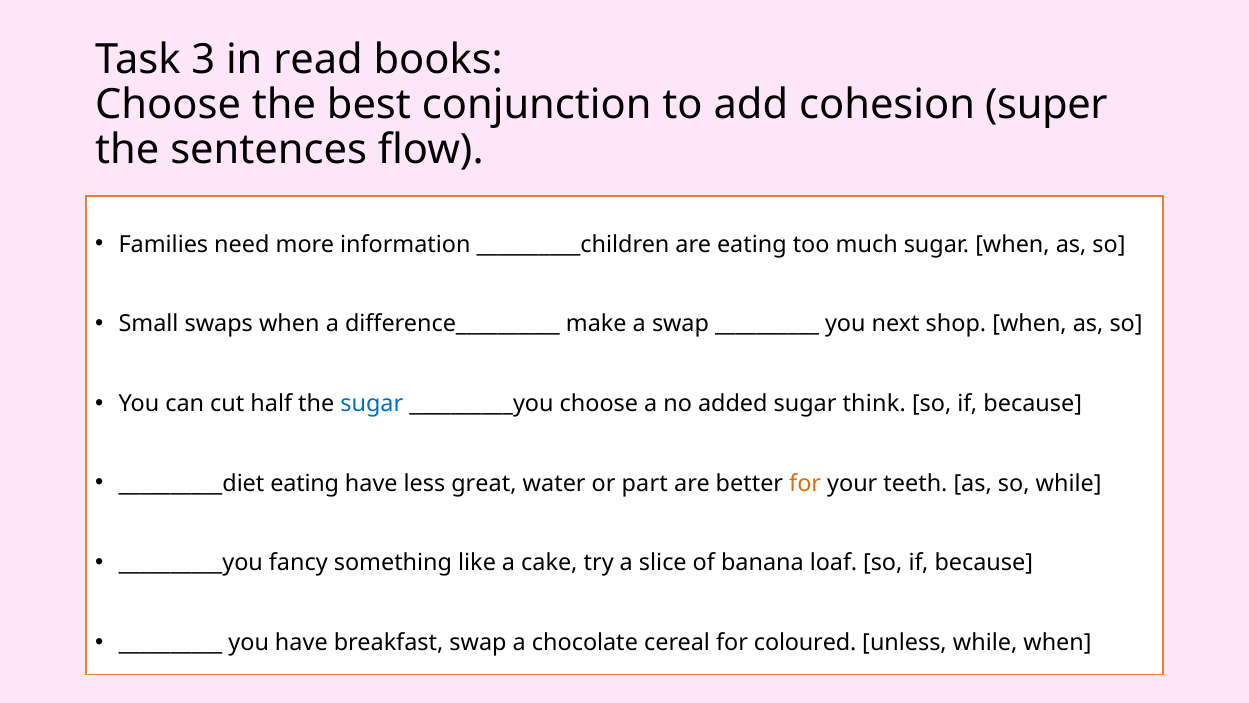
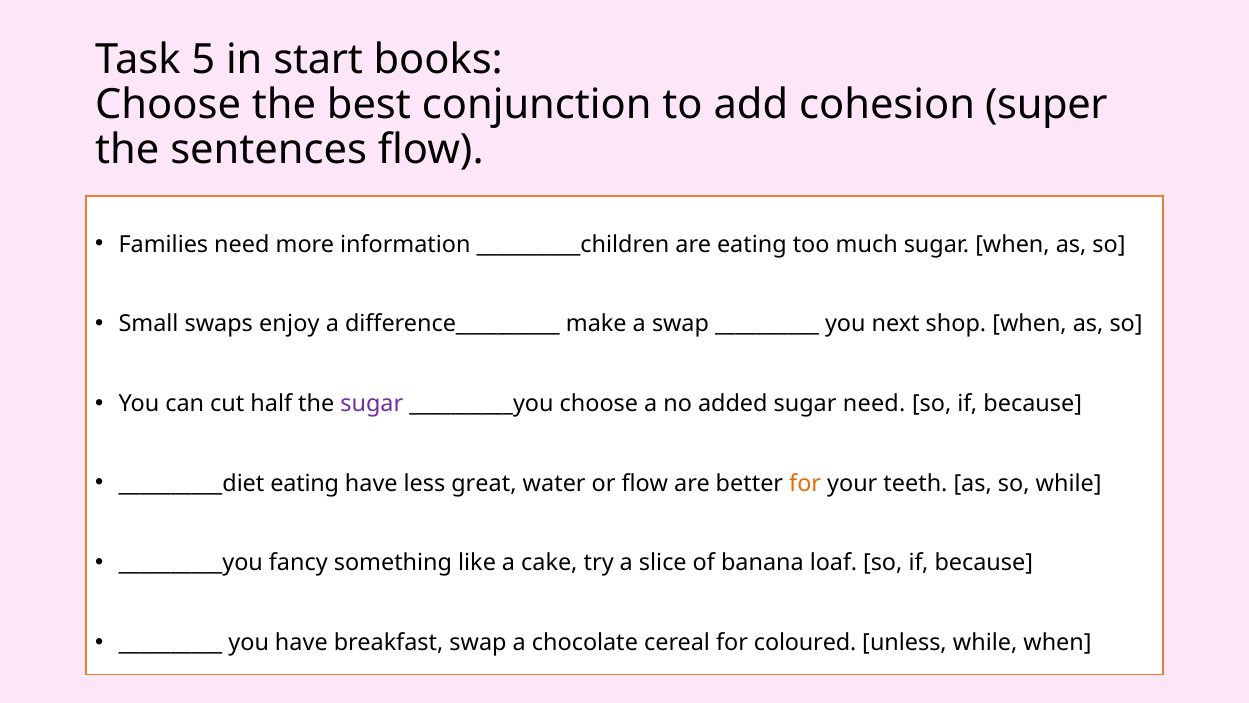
3: 3 -> 5 (203, 60)
read: read -> start (318, 60)
swaps when: when -> enjoy (289, 324)
sugar colour: blue -> purple (372, 404)
sugar think: think -> need (874, 404)
or part: part -> flow (645, 483)
